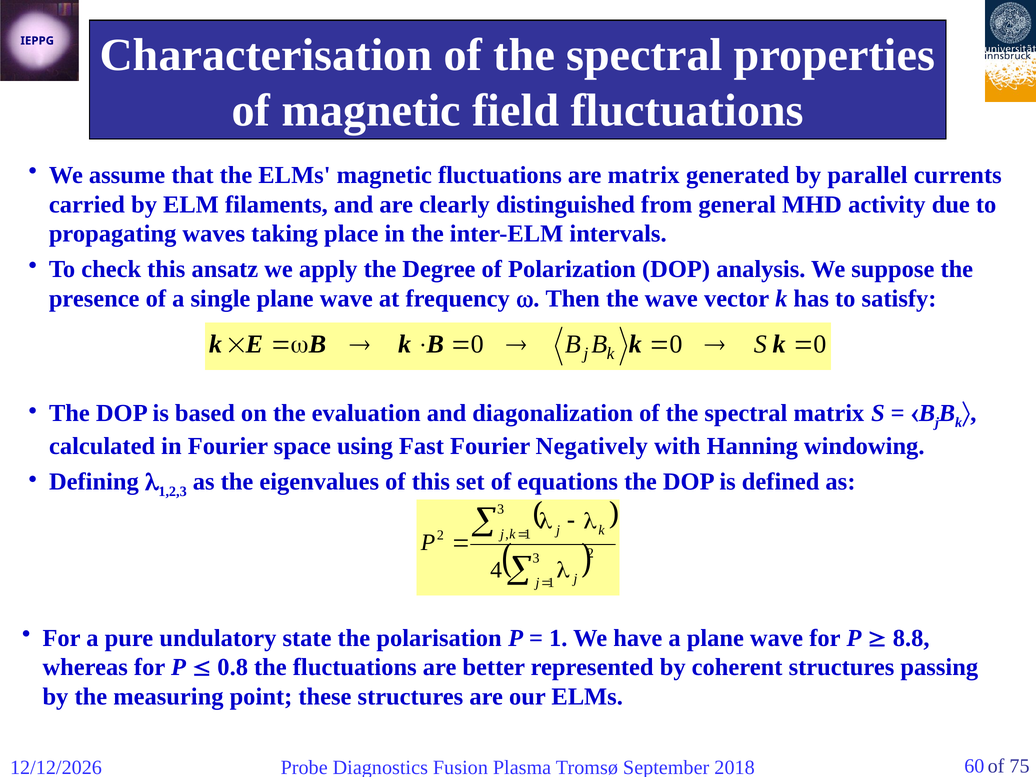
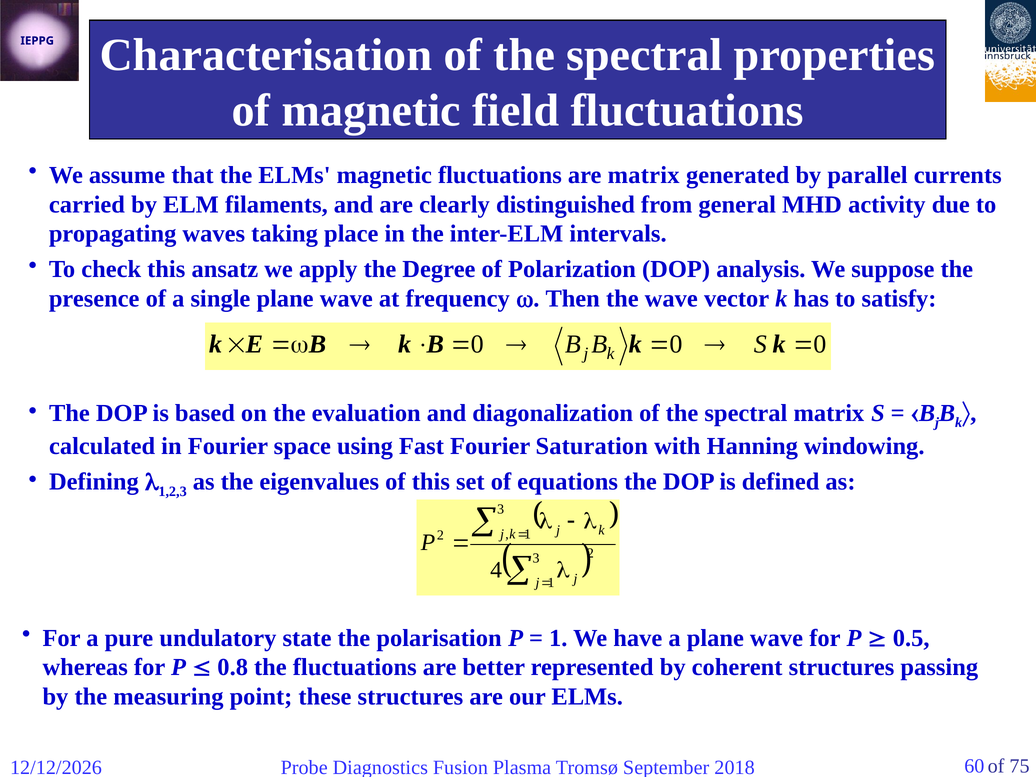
Negatively: Negatively -> Saturation (592, 446)
8.8: 8.8 -> 0.5 (911, 638)
